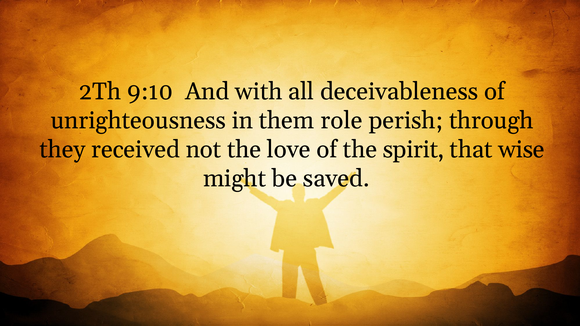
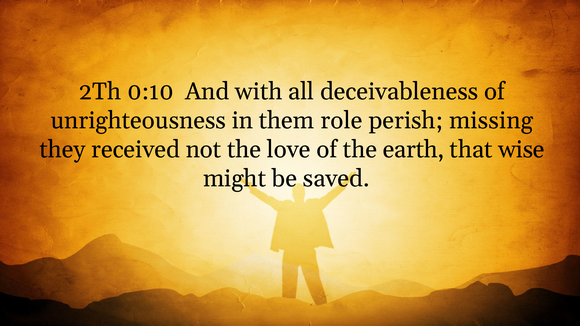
9:10: 9:10 -> 0:10 (150, 92)
through: through -> missing (491, 121)
spirit: spirit -> earth (413, 150)
